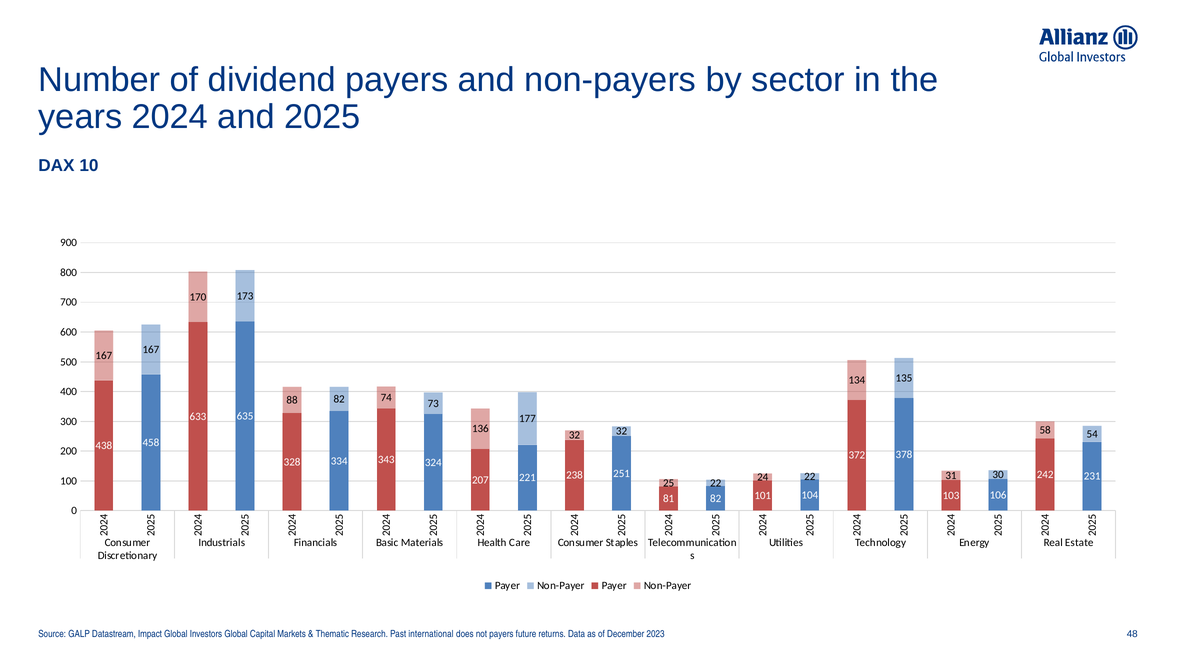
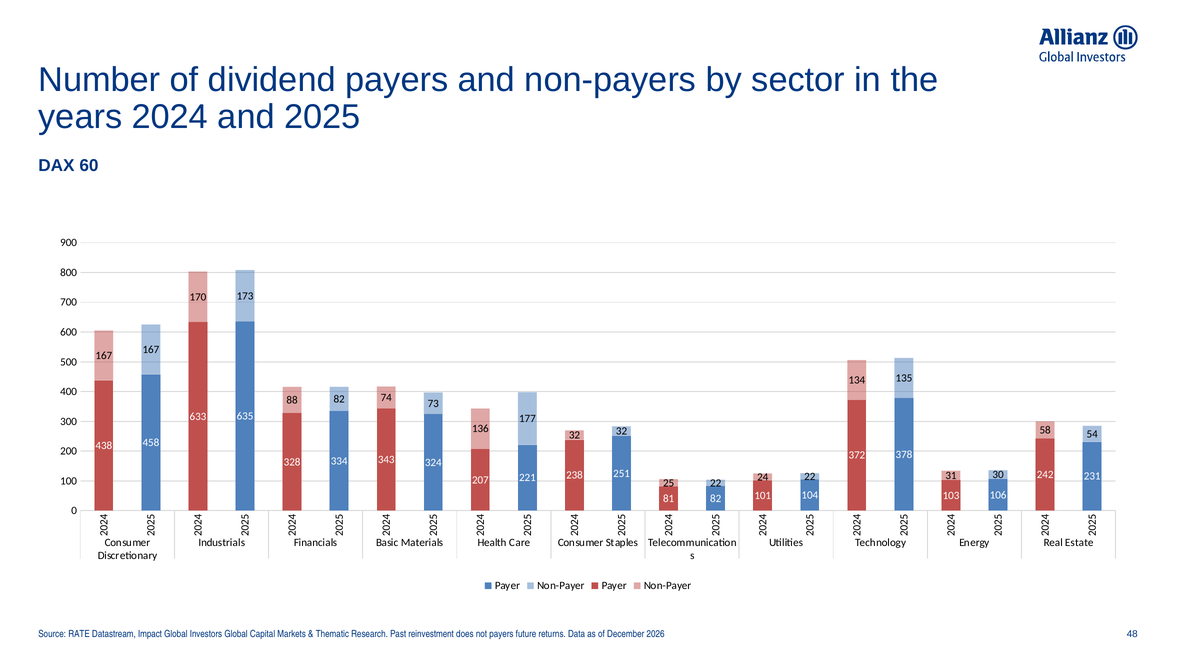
10: 10 -> 60 (89, 165)
GALP: GALP -> RATE (79, 634)
international: international -> reinvestment (431, 634)
2023: 2023 -> 2026 (656, 634)
